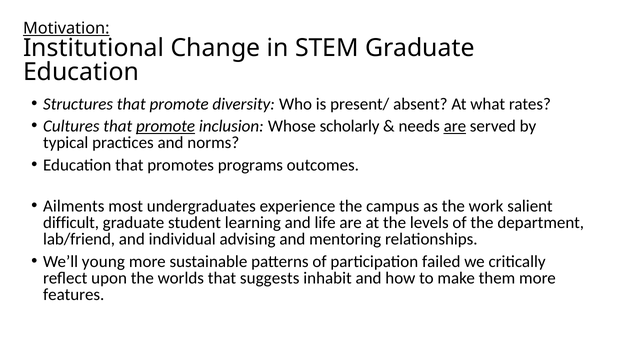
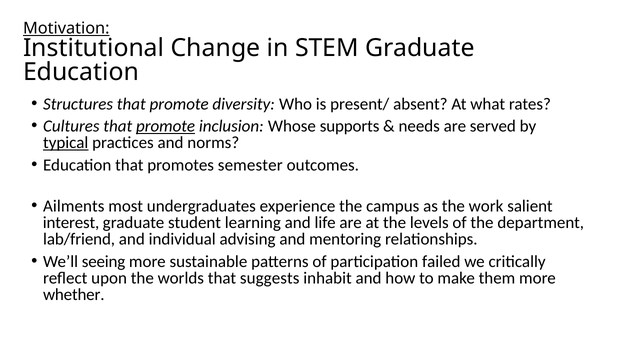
scholarly: scholarly -> supports (350, 126)
are underline: present -> none (455, 126)
typical underline: none -> present (66, 143)
programs: programs -> semester (250, 165)
difficult: difficult -> interest (71, 222)
young: young -> seeing (104, 261)
features: features -> whether (74, 294)
